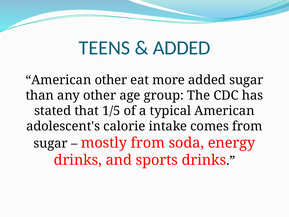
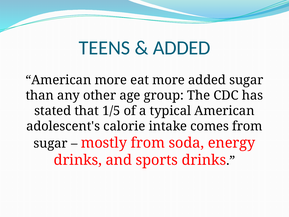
American other: other -> more (111, 80)
